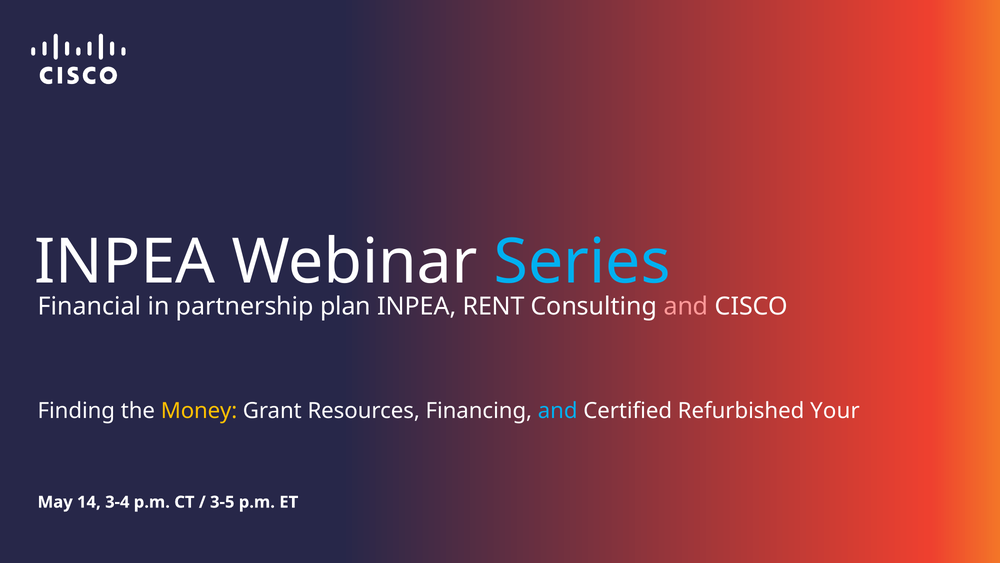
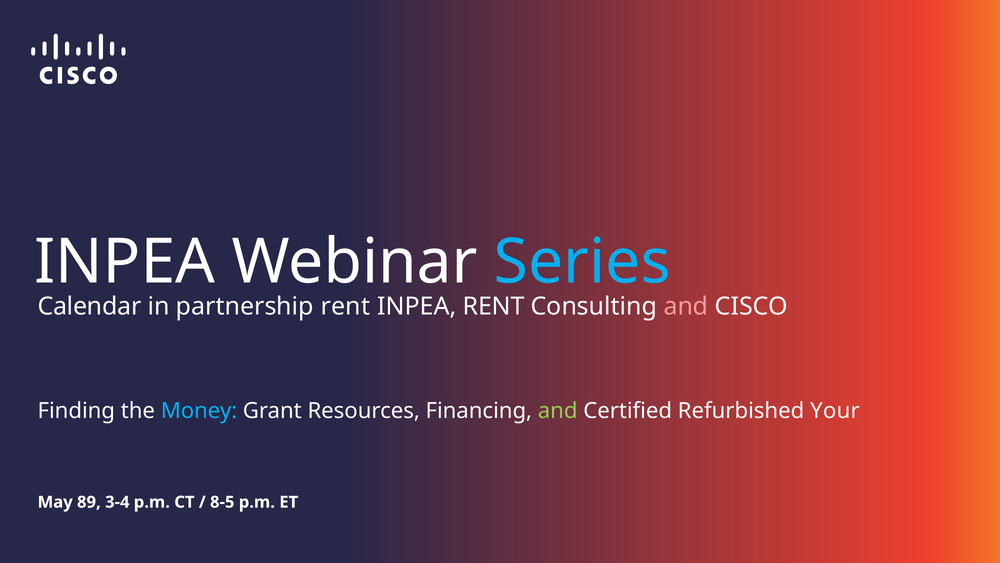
Financial: Financial -> Calendar (89, 306)
partnership plan: plan -> rent (345, 306)
Money colour: yellow -> light blue (199, 411)
and colour: light blue -> light green (558, 411)
14: 14 -> 89 (89, 502)
3-5: 3-5 -> 8-5 (222, 502)
